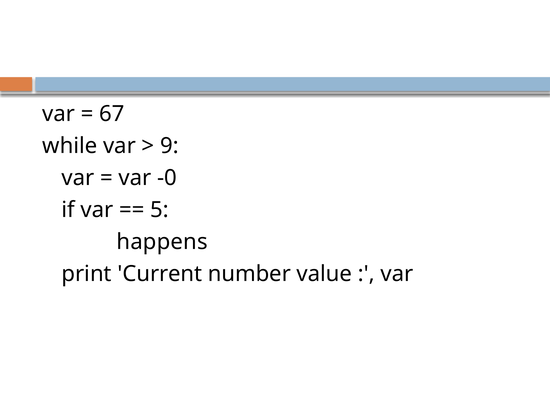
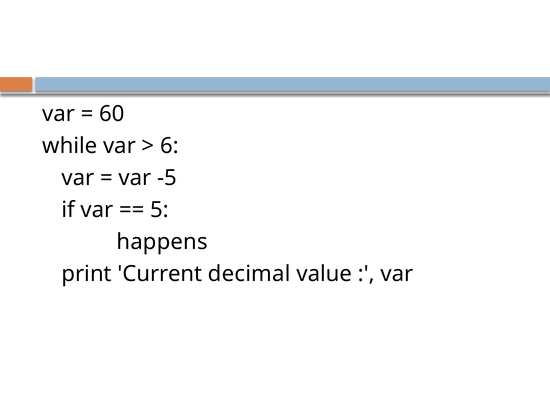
67: 67 -> 60 (112, 114)
9: 9 -> 6 (169, 146)
-0: -0 -> -5 (167, 178)
number: number -> decimal (249, 273)
